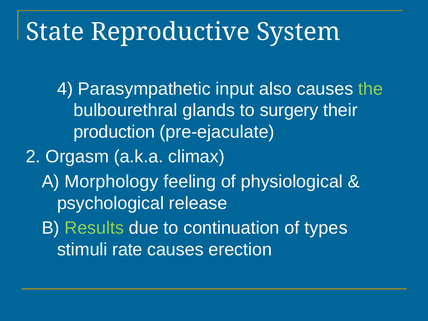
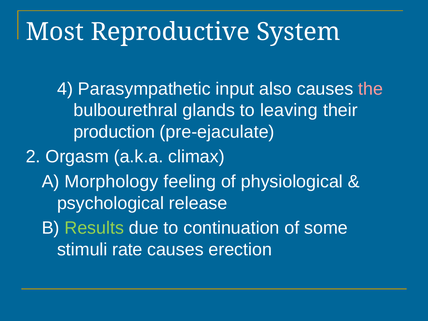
State: State -> Most (55, 32)
the colour: light green -> pink (371, 89)
surgery: surgery -> leaving (289, 110)
types: types -> some (326, 228)
